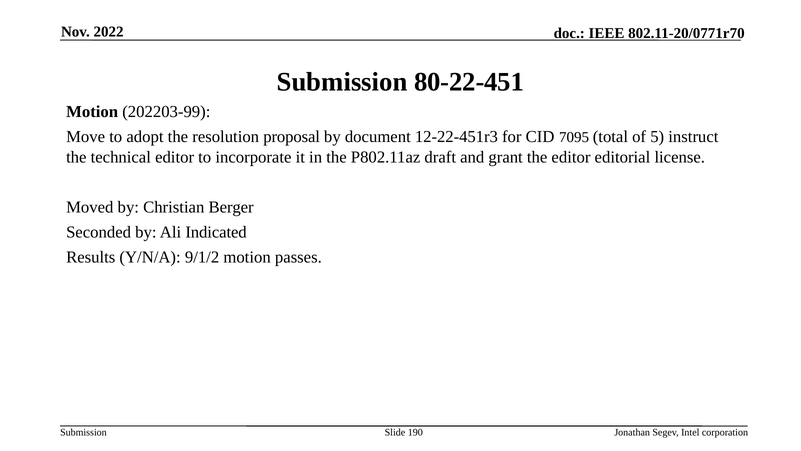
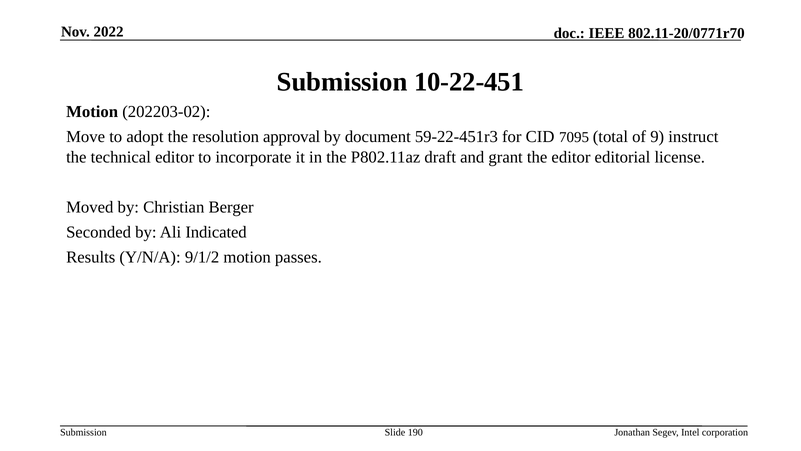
80-22-451: 80-22-451 -> 10-22-451 (469, 82)
202203-99: 202203-99 -> 202203-02 (166, 112)
proposal: proposal -> approval (292, 137)
12-22-451r3: 12-22-451r3 -> 59-22-451r3 (456, 137)
5: 5 -> 9 (657, 137)
